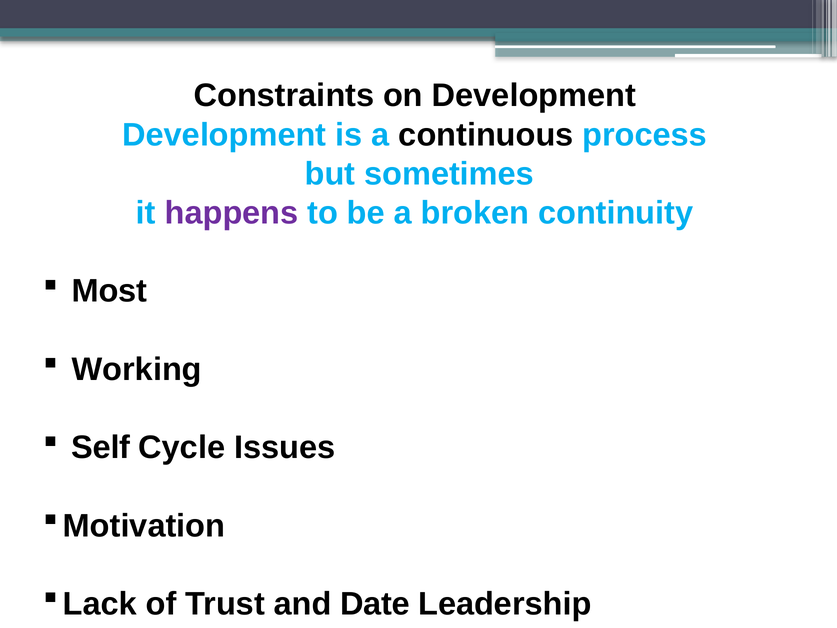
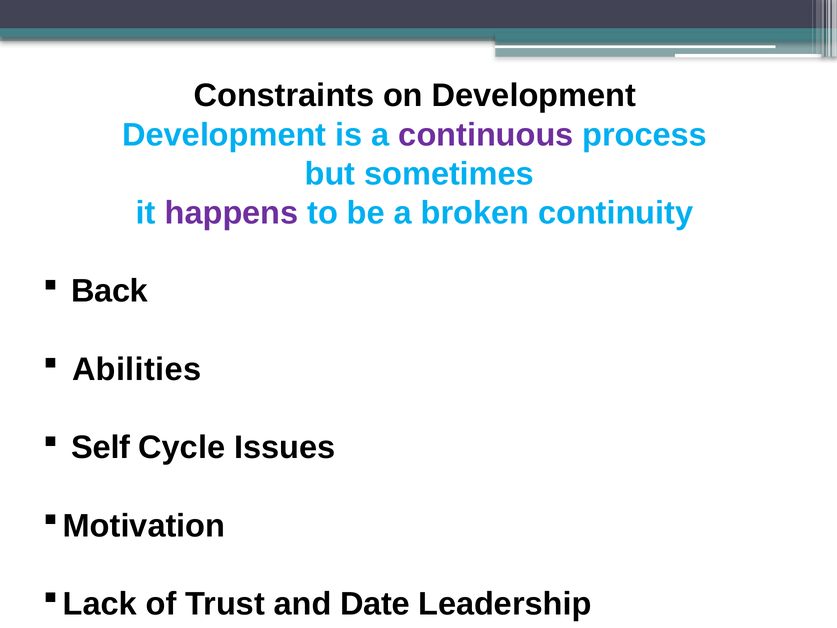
continuous colour: black -> purple (486, 135)
Most: Most -> Back (110, 291)
Working: Working -> Abilities (137, 369)
